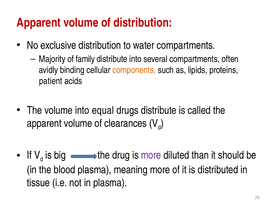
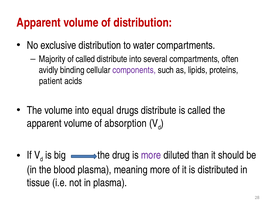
of family: family -> called (85, 59)
components colour: orange -> purple (134, 70)
clearances: clearances -> absorption (126, 123)
